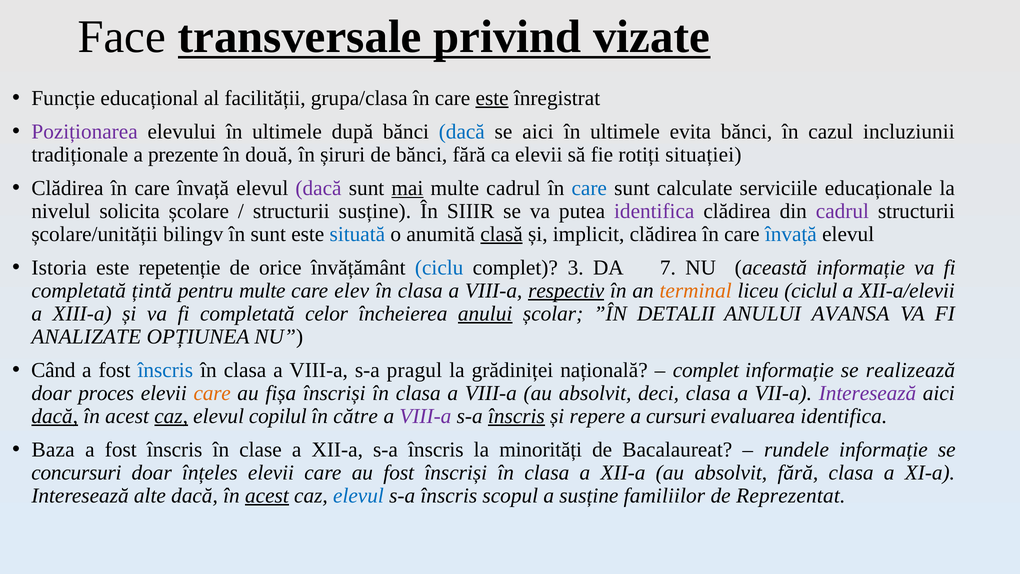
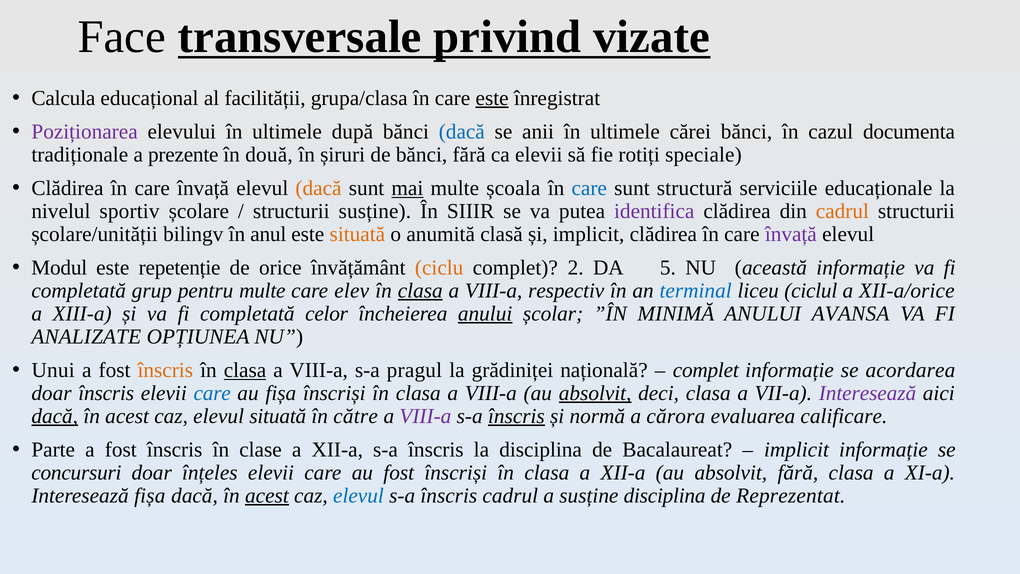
Funcție: Funcție -> Calcula (63, 98)
se aici: aici -> anii (538, 132)
evita: evita -> cărei (690, 132)
incluziunii: incluziunii -> documenta (909, 132)
situației: situației -> speciale (703, 155)
dacă colour: purple -> orange (319, 188)
multe cadrul: cadrul -> școala (513, 188)
calculate: calculate -> structură (695, 188)
solicita: solicita -> sportiv (129, 211)
cadrul colour: purple -> orange (842, 211)
în sunt: sunt -> anul (268, 234)
situată colour: blue -> orange (357, 234)
clasă underline: present -> none (501, 234)
învață colour: blue -> purple (791, 234)
Istoria: Istoria -> Modul (59, 268)
ciclu colour: blue -> orange (439, 268)
3: 3 -> 2 (576, 268)
7: 7 -> 5 (668, 268)
țintă: țintă -> grup (152, 291)
clasa underline: none -> present (420, 291)
respectiv underline: present -> none (566, 291)
terminal colour: orange -> blue (696, 291)
XII-a/elevii: XII-a/elevii -> XII-a/orice (907, 291)
DETALII: DETALII -> MINIMĂ (676, 314)
Când: Când -> Unui (53, 370)
înscris colour: blue -> orange (165, 370)
clasa underline: none -> present (245, 370)
realizează: realizează -> acordarea (910, 370)
doar proces: proces -> înscris (106, 393)
care colour: orange -> blue (212, 393)
absolvit underline: none -> present (595, 393)
caz underline: present -> none (171, 416)
elevul copilul: copilul -> situată (278, 416)
repere: repere -> normă (597, 416)
cursuri: cursuri -> cărora (676, 416)
evaluarea identifica: identifica -> calificare (844, 416)
Baza: Baza -> Parte (53, 450)
la minorități: minorități -> disciplina (541, 450)
rundele: rundele -> implicit (796, 450)
Interesează alte: alte -> fișa (150, 496)
înscris scopul: scopul -> cadrul (510, 496)
susține familiilor: familiilor -> disciplina (665, 496)
